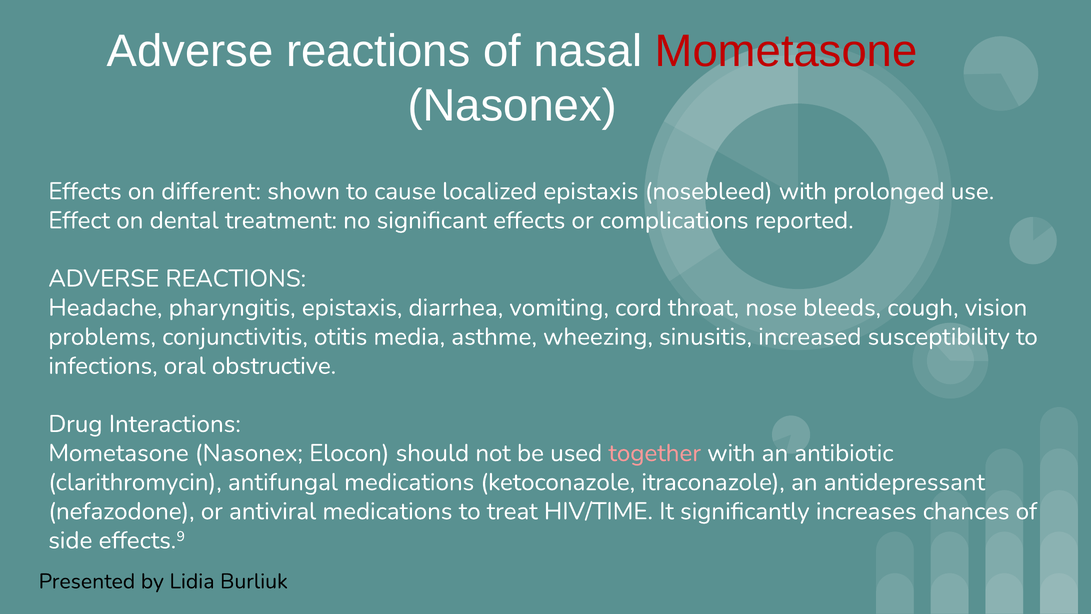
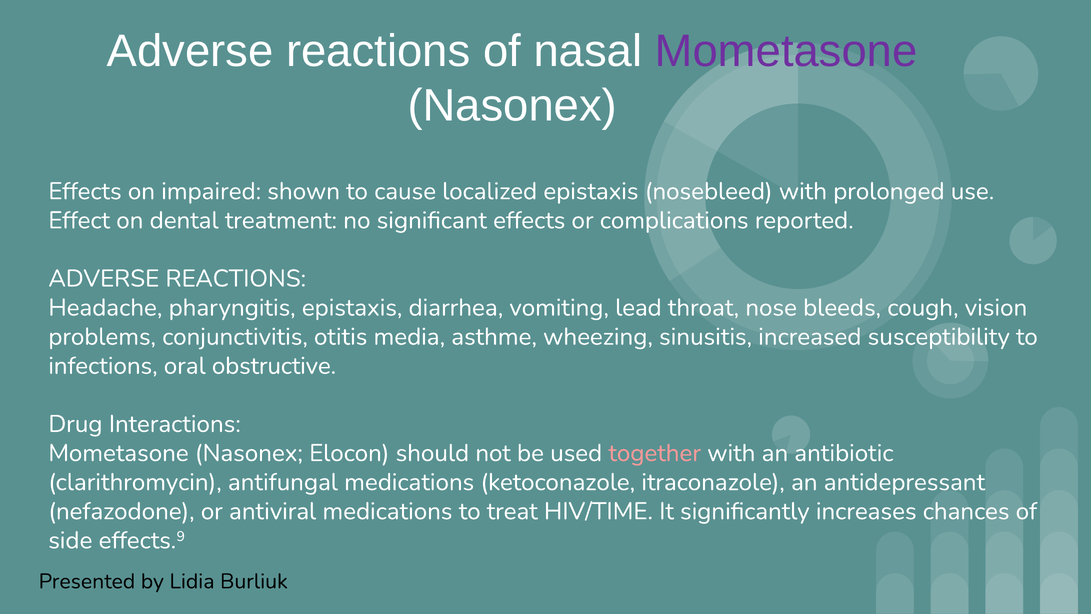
Mometasone colour: red -> purple (786, 51)
different: different -> impaired (211, 191)
cord: cord -> lead (638, 307)
